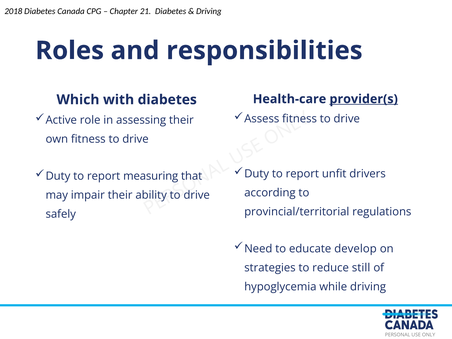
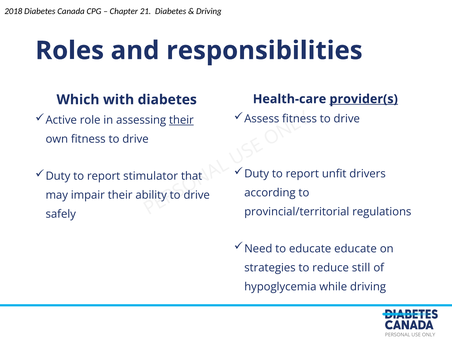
their underline: none -> present (181, 120)
measuring: measuring -> stimulator (151, 176)
educate develop: develop -> educate (355, 249)
